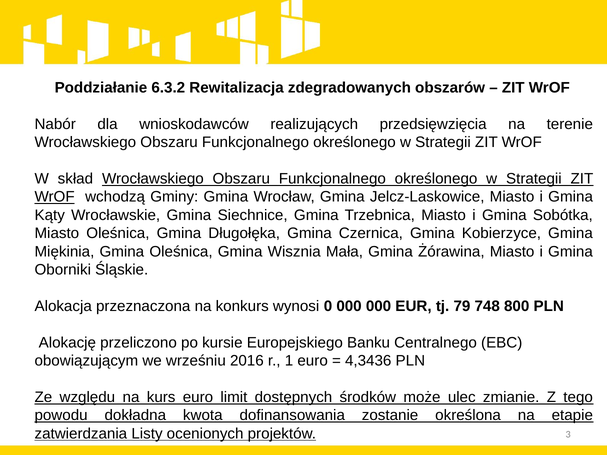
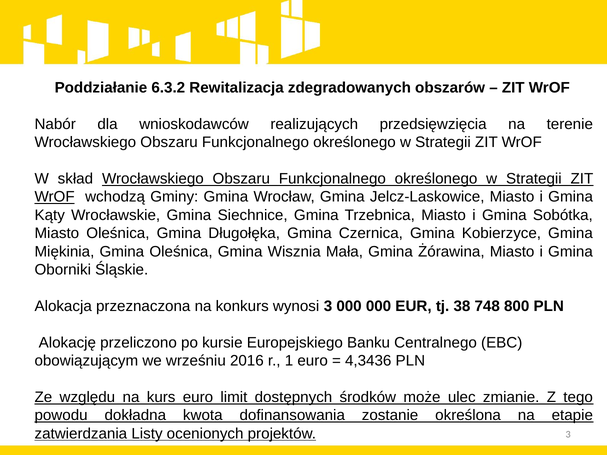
wynosi 0: 0 -> 3 (328, 306)
79: 79 -> 38 (462, 306)
